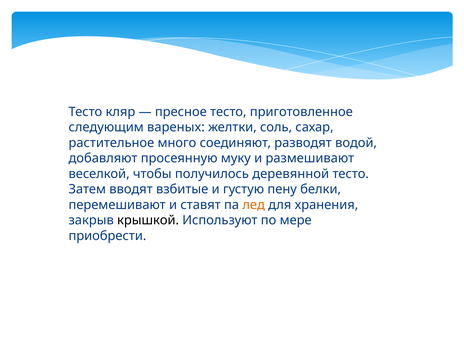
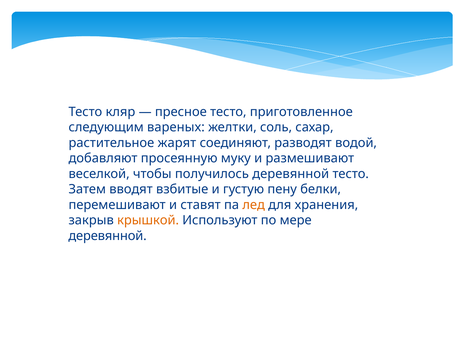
много: много -> жарят (177, 143)
крышкой colour: black -> orange (148, 220)
приобрести: приобрести -> деревянной (108, 236)
